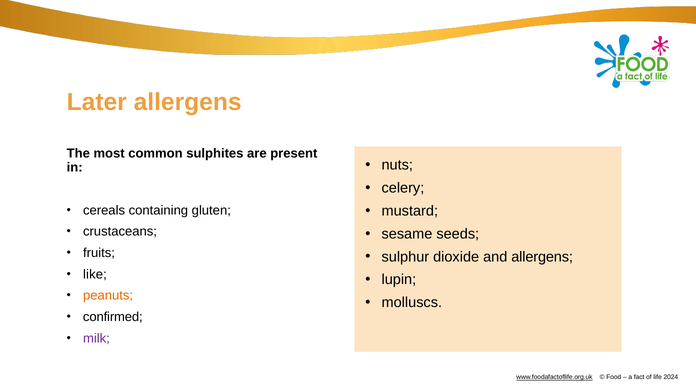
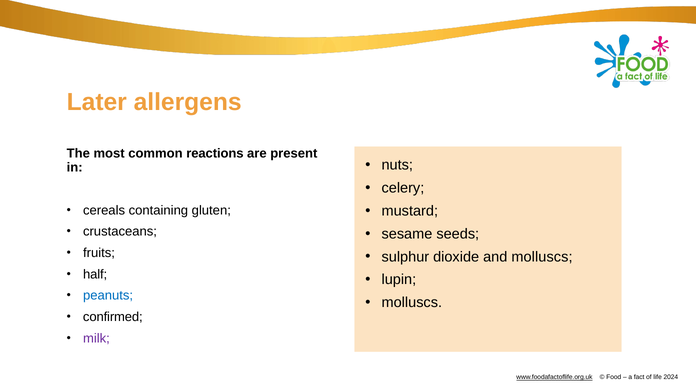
sulphites: sulphites -> reactions (215, 154)
and allergens: allergens -> molluscs (542, 257)
like: like -> half (95, 275)
peanuts colour: orange -> blue (108, 296)
